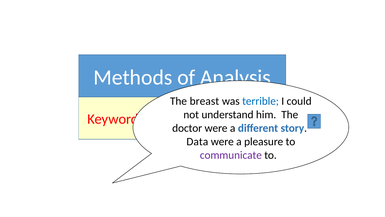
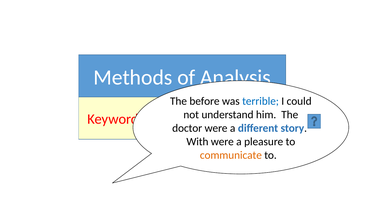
breast: breast -> before (205, 101)
Data: Data -> With (197, 141)
communicate colour: purple -> orange (231, 155)
